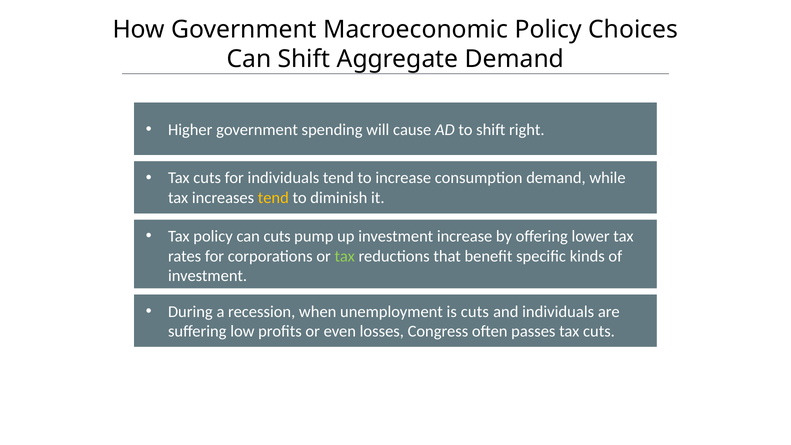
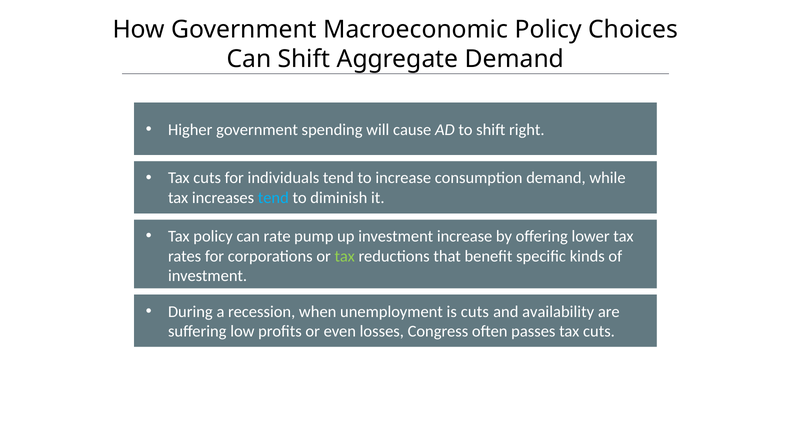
tend colour: yellow -> light blue (273, 198)
can cuts: cuts -> rate (277, 236)
and individuals: individuals -> availability (558, 312)
